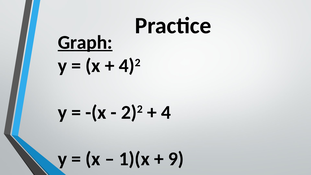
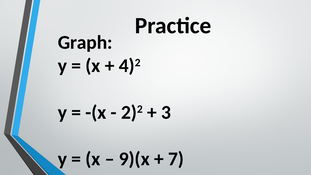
Graph underline: present -> none (85, 42)
4: 4 -> 3 (166, 112)
1)(x: 1)(x -> 9)(x (134, 159)
9: 9 -> 7 (176, 159)
